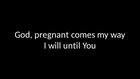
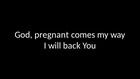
until: until -> back (72, 45)
